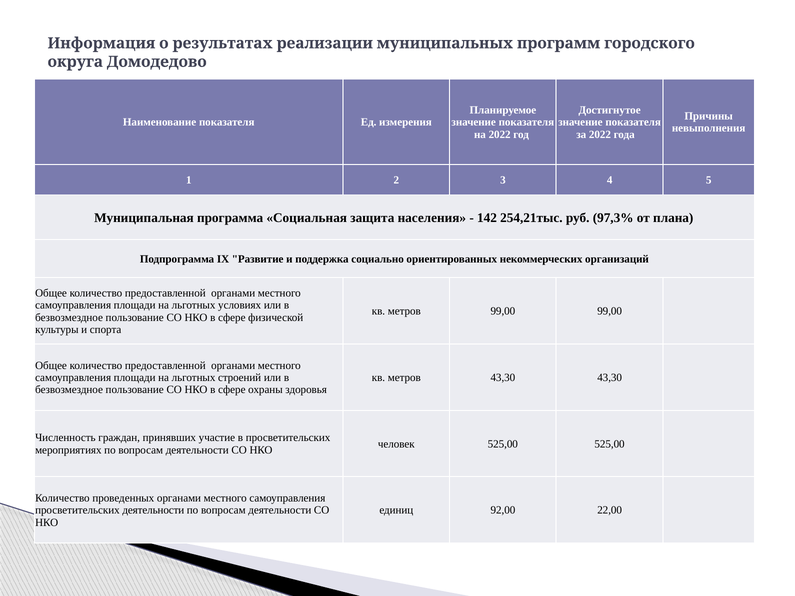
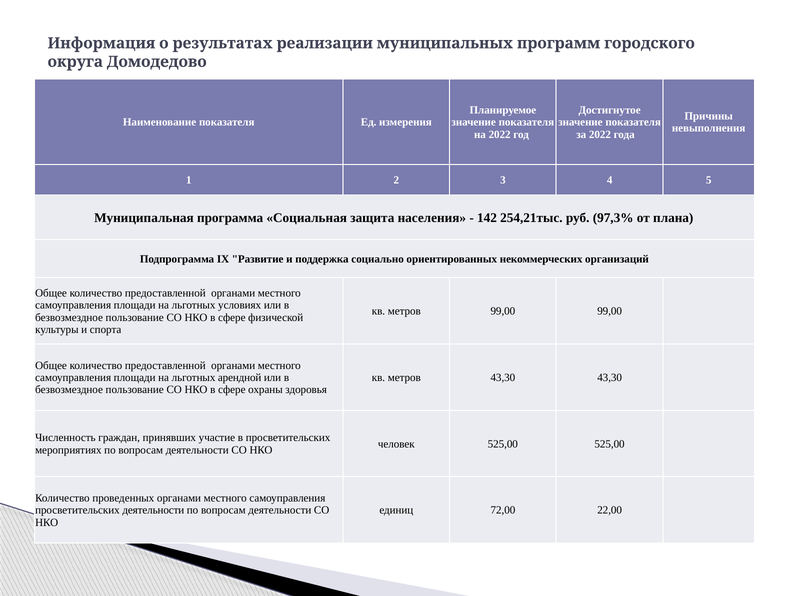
строений: строений -> арендной (240, 378)
92,00: 92,00 -> 72,00 (503, 510)
